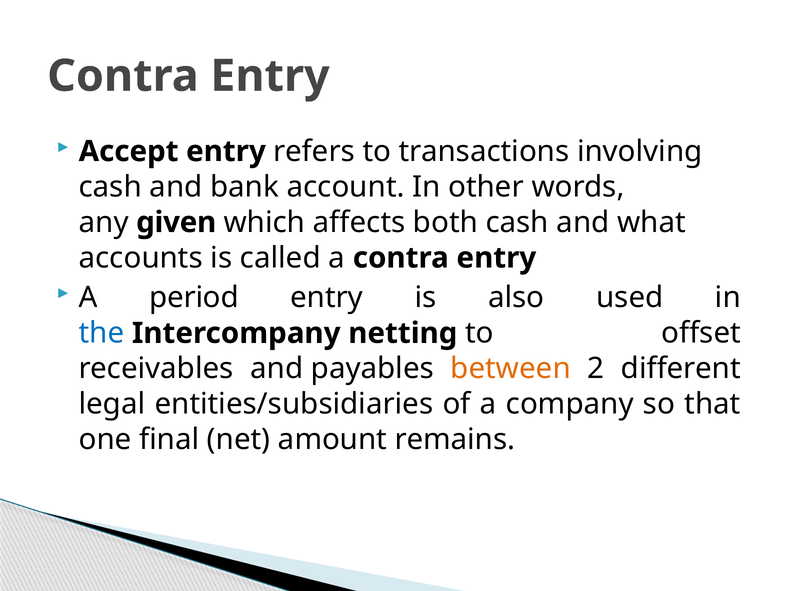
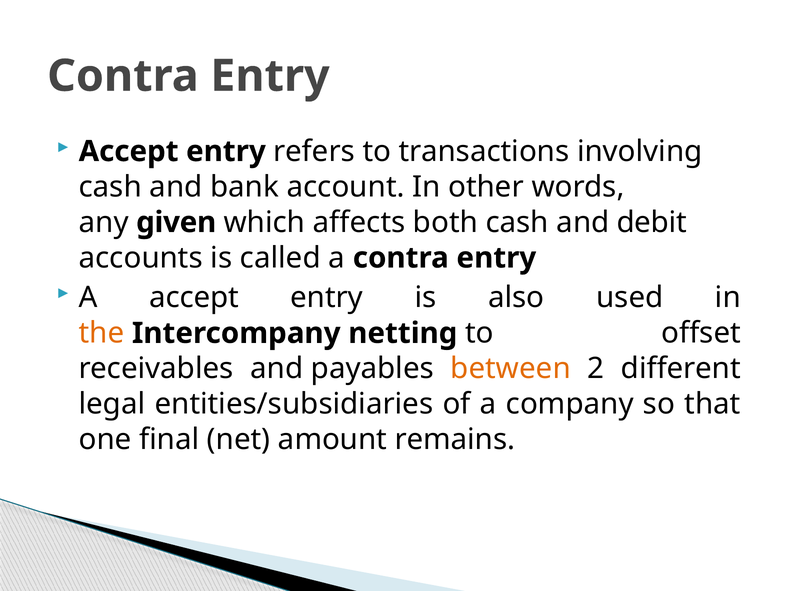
what: what -> debit (652, 222)
A period: period -> accept (194, 298)
the colour: blue -> orange (101, 333)
